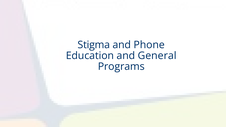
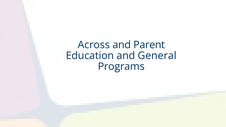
Stigma: Stigma -> Across (94, 45)
Phone: Phone -> Parent (149, 45)
